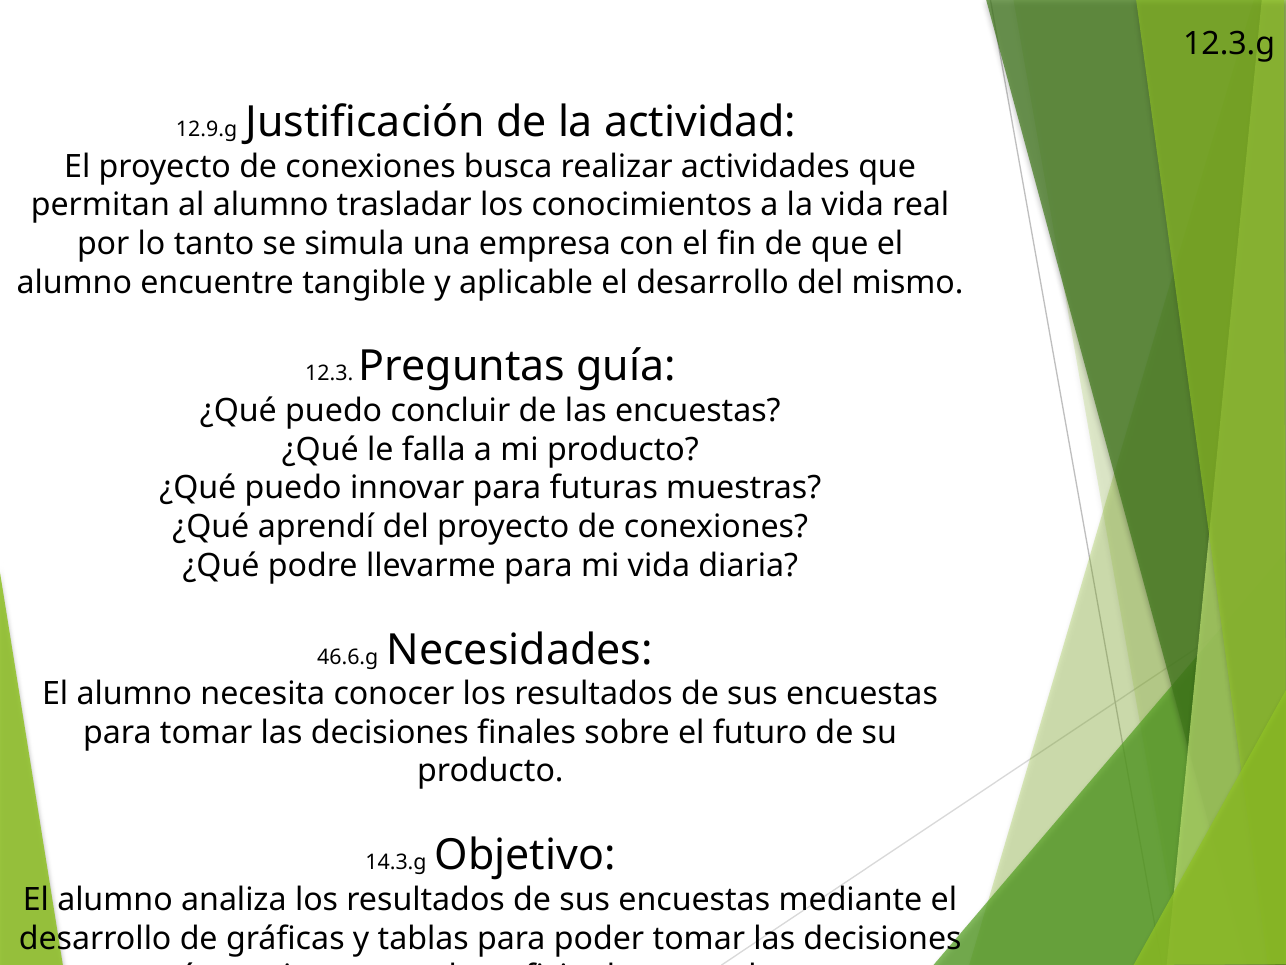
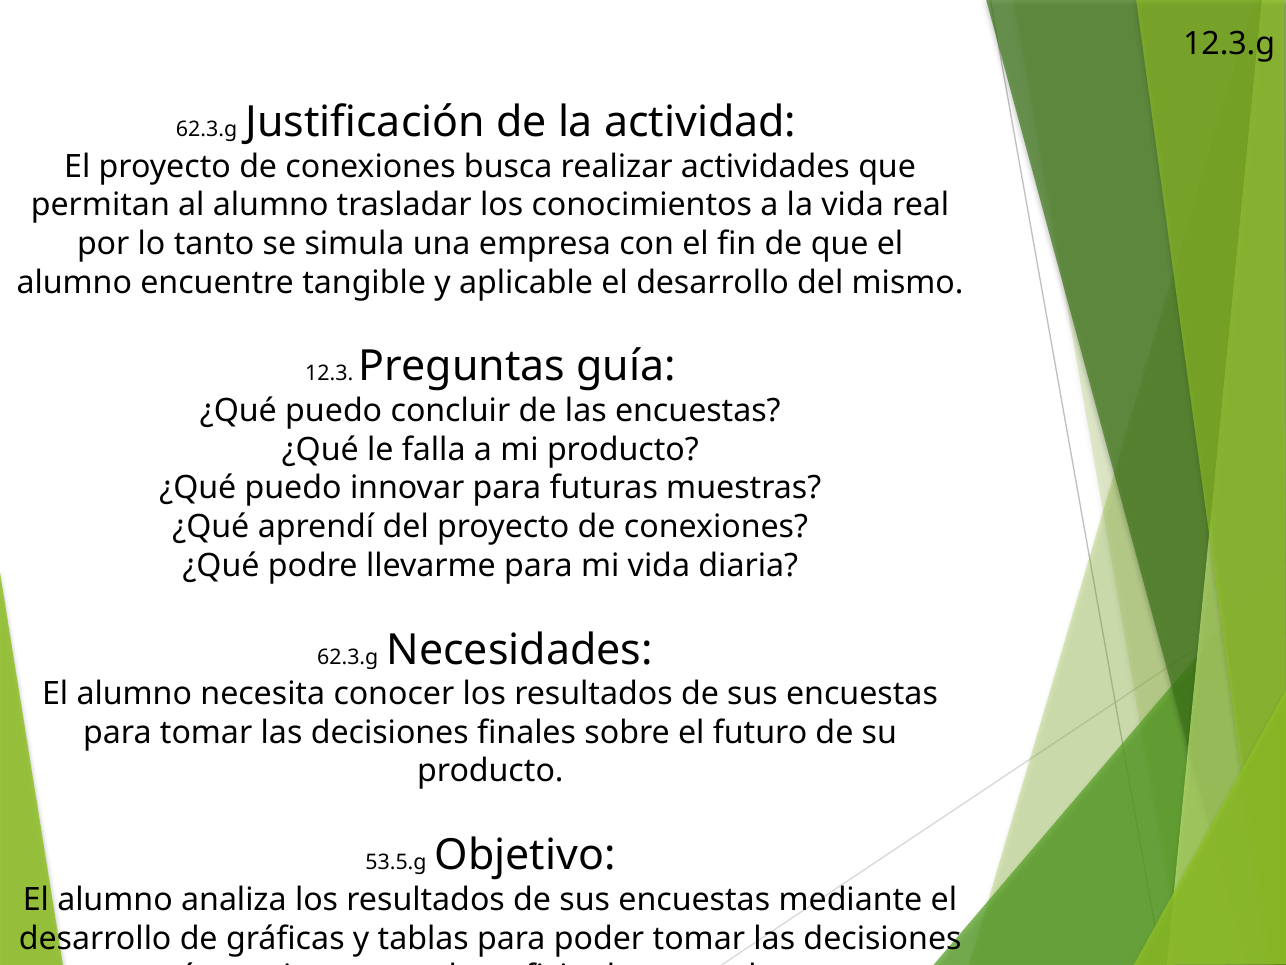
12.9.g: 12.9.g -> 62.3.g (207, 129)
46.6.g: 46.6.g -> 62.3.g (348, 657)
14.3.g: 14.3.g -> 53.5.g (396, 862)
